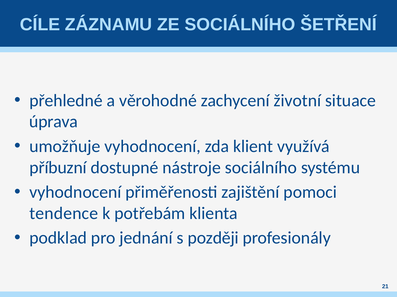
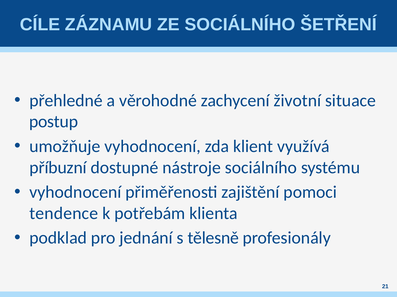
úprava: úprava -> postup (54, 122)
později: později -> tělesně (213, 238)
